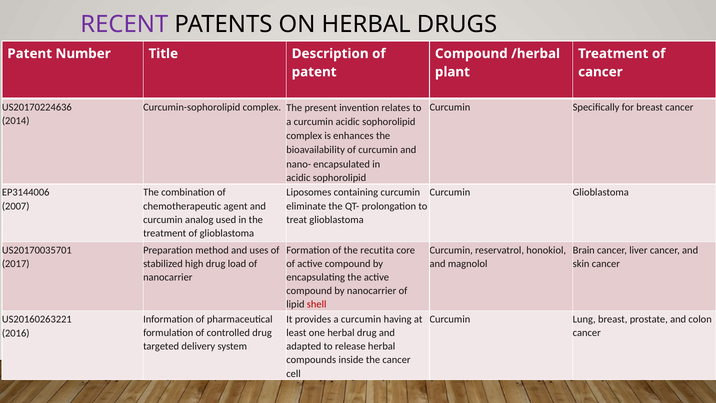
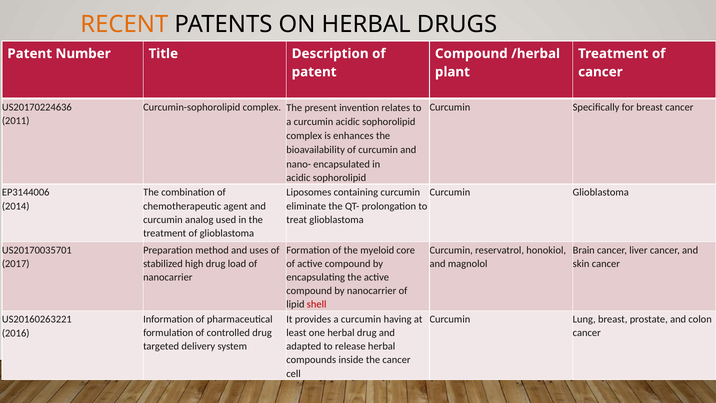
RECENT colour: purple -> orange (124, 24)
2014: 2014 -> 2011 (16, 121)
2007: 2007 -> 2014 (16, 206)
recutita: recutita -> myeloid (377, 250)
